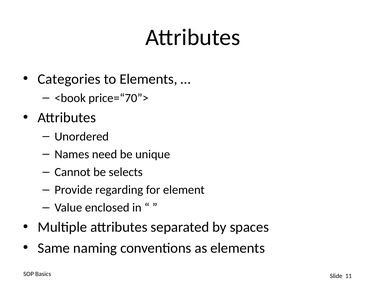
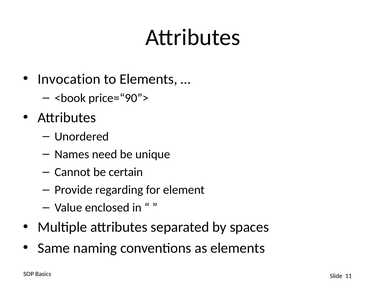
Categories: Categories -> Invocation (69, 79)
price=“70”>: price=“70”> -> price=“90”> (119, 98)
selects: selects -> certain (126, 172)
